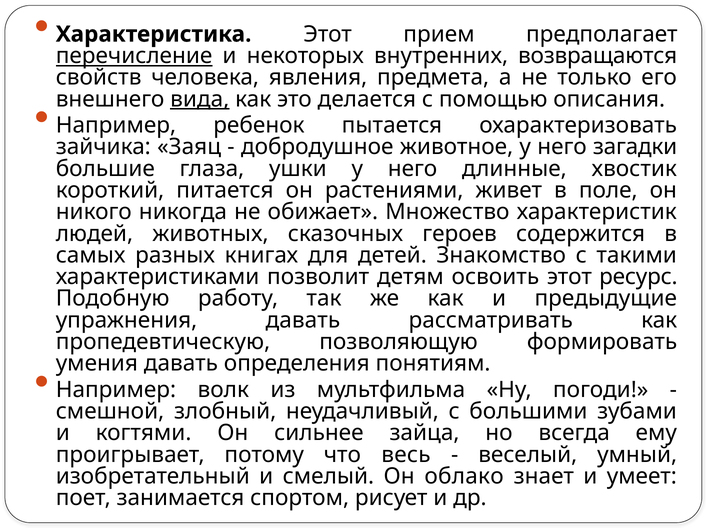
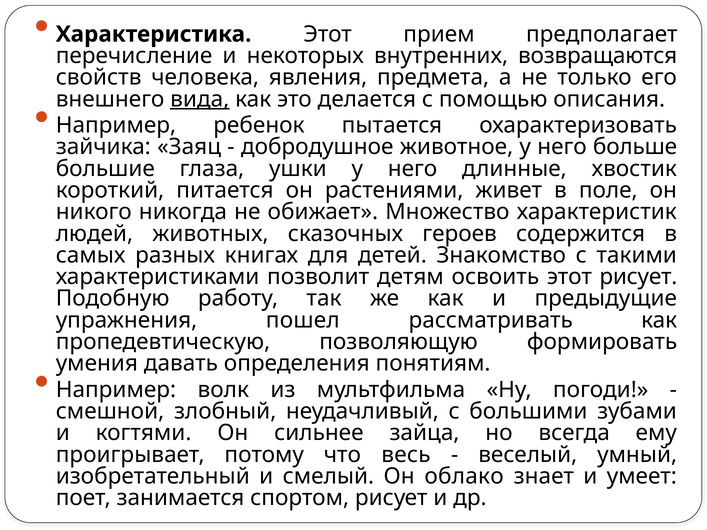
перечисление underline: present -> none (134, 56)
загадки: загадки -> больше (635, 147)
этот ресурс: ресурс -> рисует (638, 277)
упражнения давать: давать -> пошел (303, 320)
